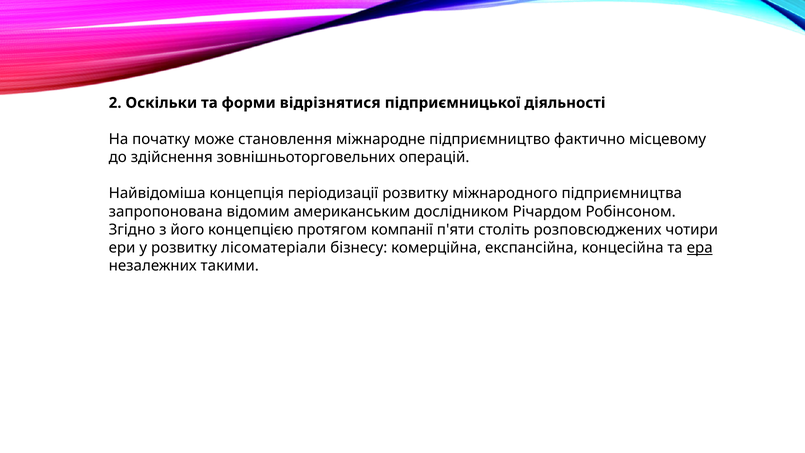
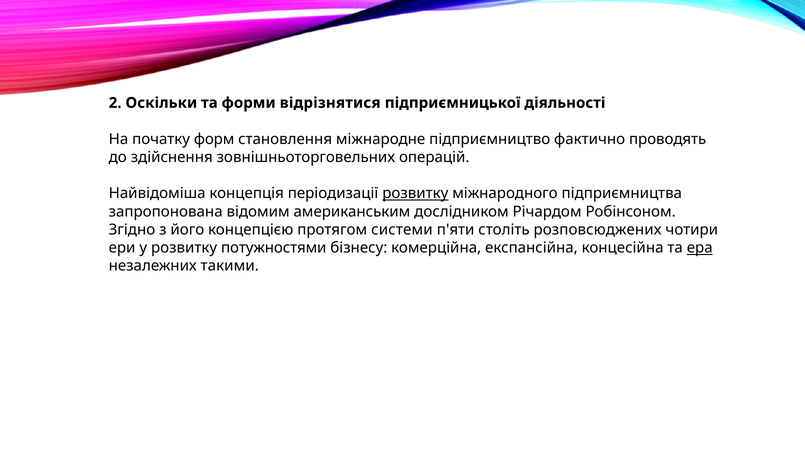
може: може -> форм (214, 139)
місцевому: місцевому -> проводять (668, 139)
розвитку underline: none -> present (415, 193)
компанії: компанії -> системи (402, 230)
лісоматеріали: лісоматеріали -> потужностями (274, 248)
